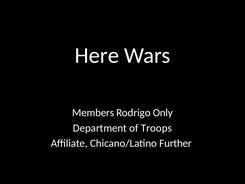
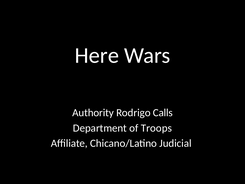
Members: Members -> Authority (93, 113)
Only: Only -> Calls (163, 113)
Further: Further -> Judicial (175, 143)
